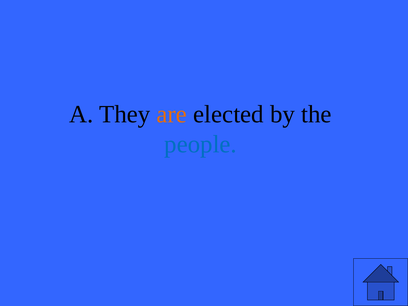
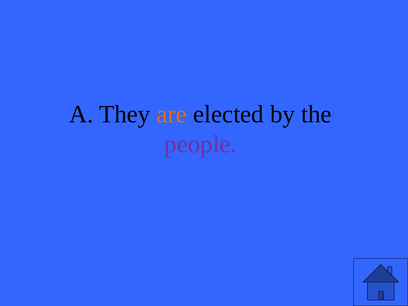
people colour: blue -> purple (201, 144)
